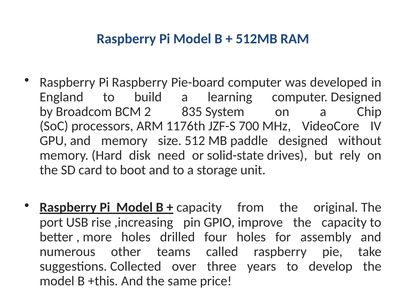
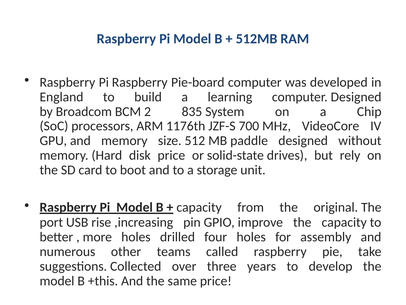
disk need: need -> price (171, 155)
